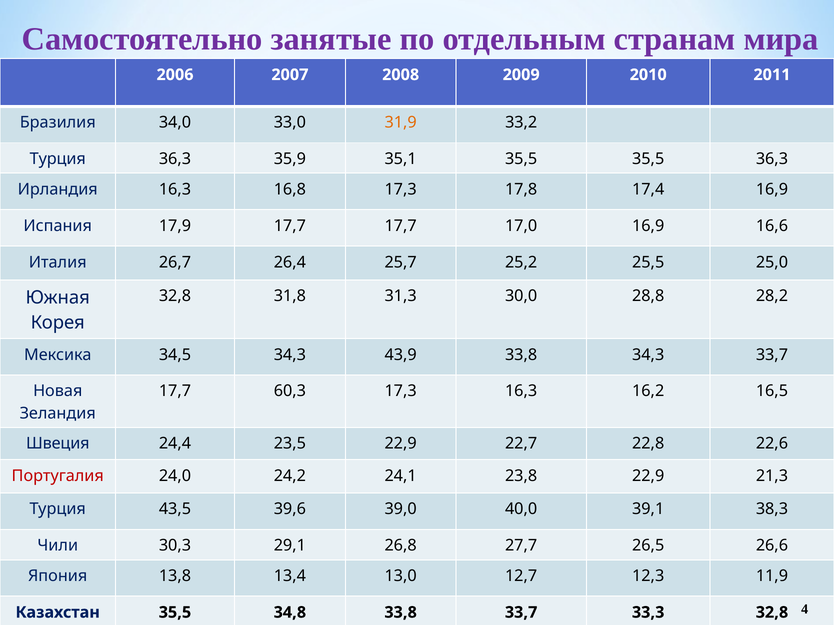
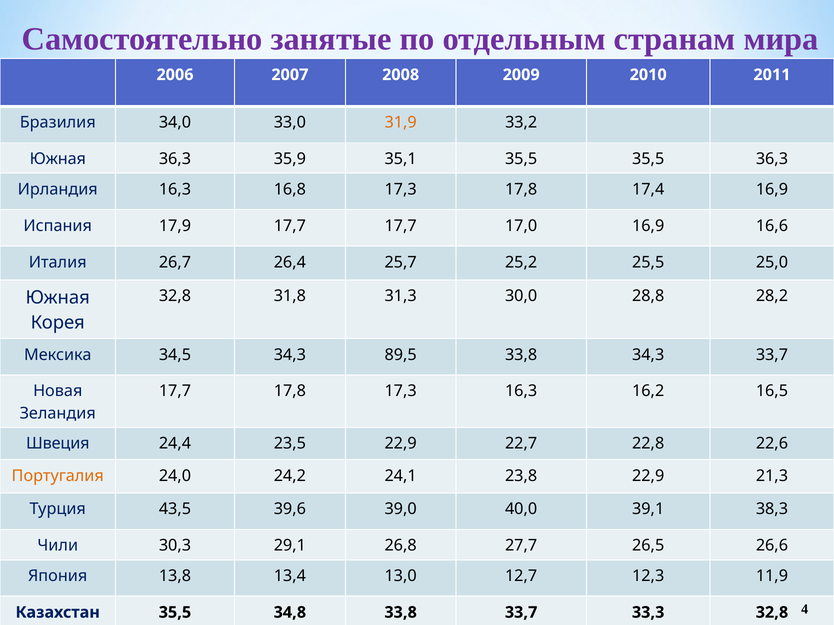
Турция: Турция -> Южная (58, 159)
43,9: 43,9 -> 89,5 (401, 355)
17,7 60,3: 60,3 -> 17,8 (290, 391)
Португалия colour: red -> orange (58, 476)
